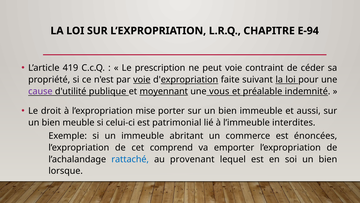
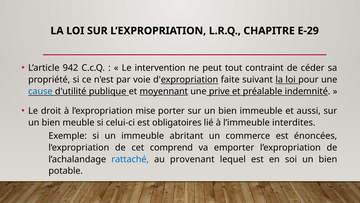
E-94: E-94 -> E-29 (308, 31)
419: 419 -> 942 (70, 68)
prescription: prescription -> intervention (160, 68)
peut voie: voie -> tout (234, 68)
voie underline: present -> none (142, 79)
cause colour: purple -> blue (40, 91)
vous: vous -> prive (219, 91)
patrimonial: patrimonial -> obligatoires (177, 122)
lorsque: lorsque -> potable (66, 171)
